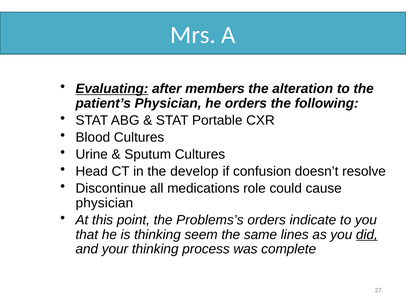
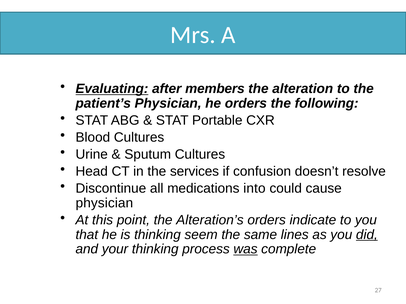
develop: develop -> services (195, 172)
role: role -> into (254, 189)
Problems’s: Problems’s -> Alteration’s (210, 220)
was underline: none -> present (245, 250)
